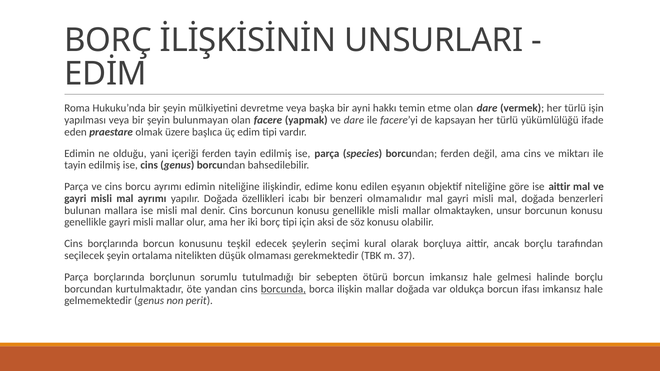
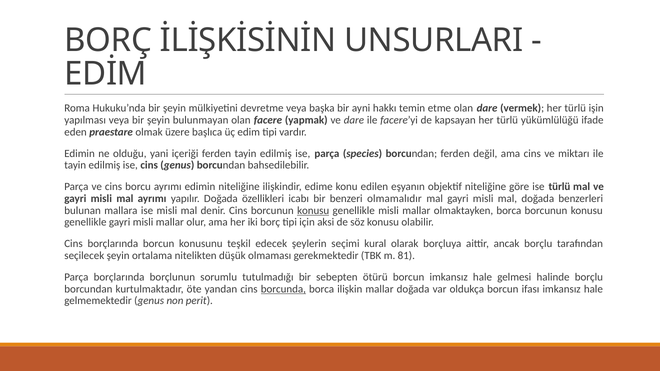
ise aittir: aittir -> türlü (559, 187)
konusu underline: none -> present (313, 211)
olmaktayken unsur: unsur -> borca (509, 211)
37: 37 -> 81 (406, 256)
